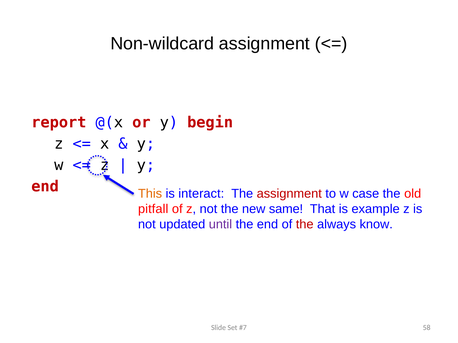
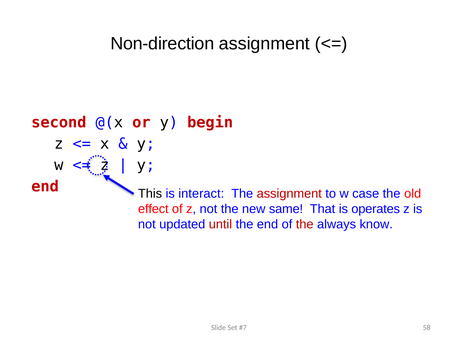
Non-wildcard: Non-wildcard -> Non-direction (162, 44)
report: report -> second (59, 123)
This colour: orange -> black (150, 194)
pitfall: pitfall -> effect (153, 209)
example: example -> operates (376, 209)
until colour: purple -> red (220, 225)
